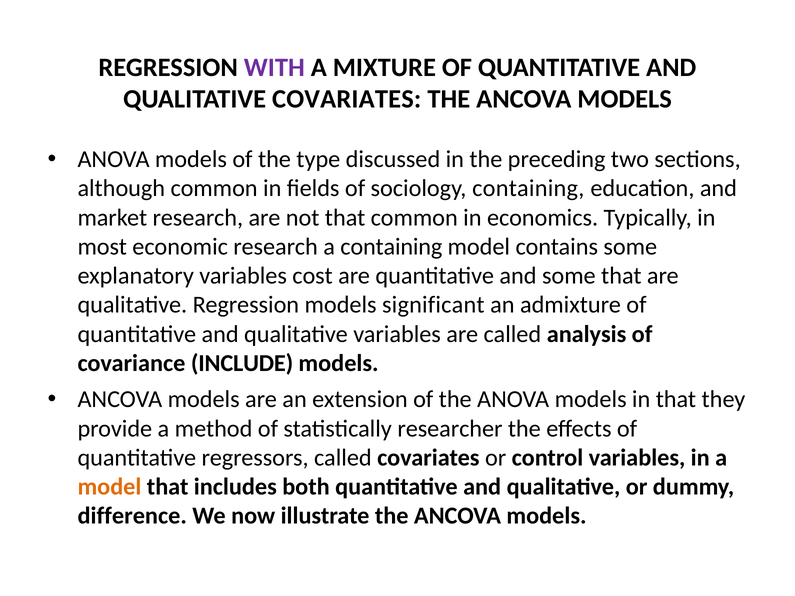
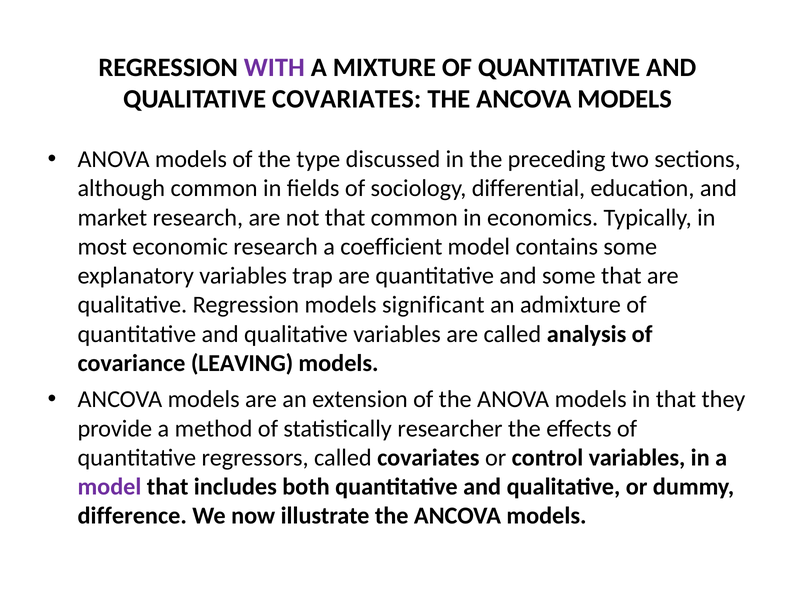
sociology containing: containing -> differential (528, 189)
a containing: containing -> coefficient (391, 247)
cost: cost -> trap (313, 276)
INCLUDE: INCLUDE -> LEAVING (242, 363)
model colour: orange -> purple (109, 487)
